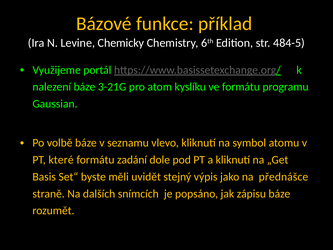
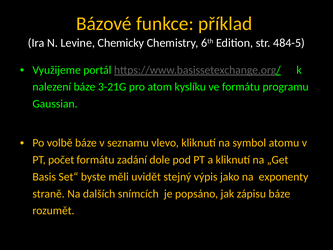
které: které -> počet (61, 160)
přednášce: přednášce -> exponenty (284, 177)
